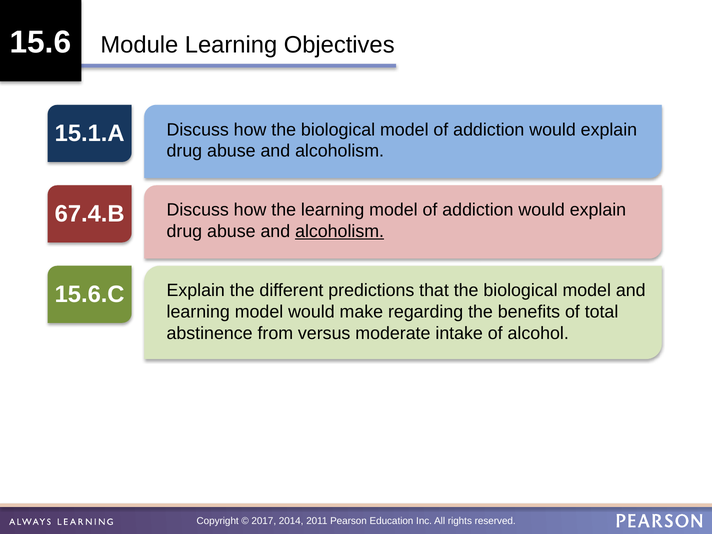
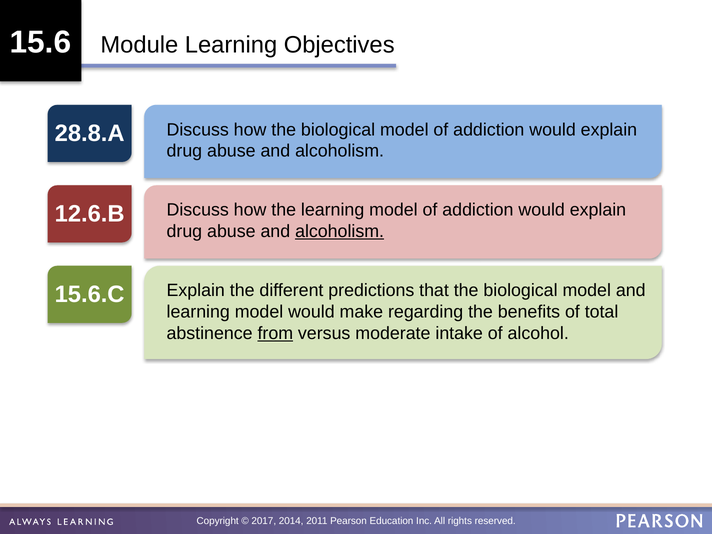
15.1.A: 15.1.A -> 28.8.A (90, 134)
67.4.B: 67.4.B -> 12.6.B (90, 214)
from underline: none -> present (275, 333)
